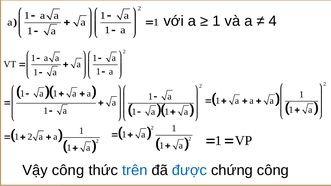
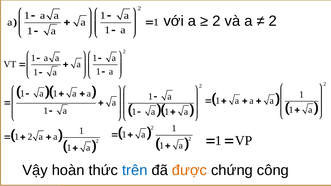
1: 1 -> 2 (216, 21)
4: 4 -> 2 (273, 21)
Vậy công: công -> hoàn (68, 171)
được colour: blue -> orange (190, 171)
